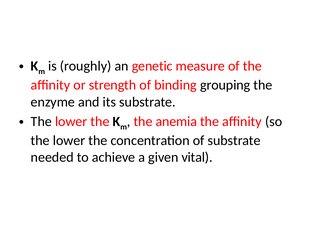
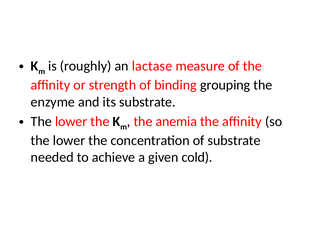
genetic: genetic -> lactase (152, 66)
vital: vital -> cold (197, 158)
